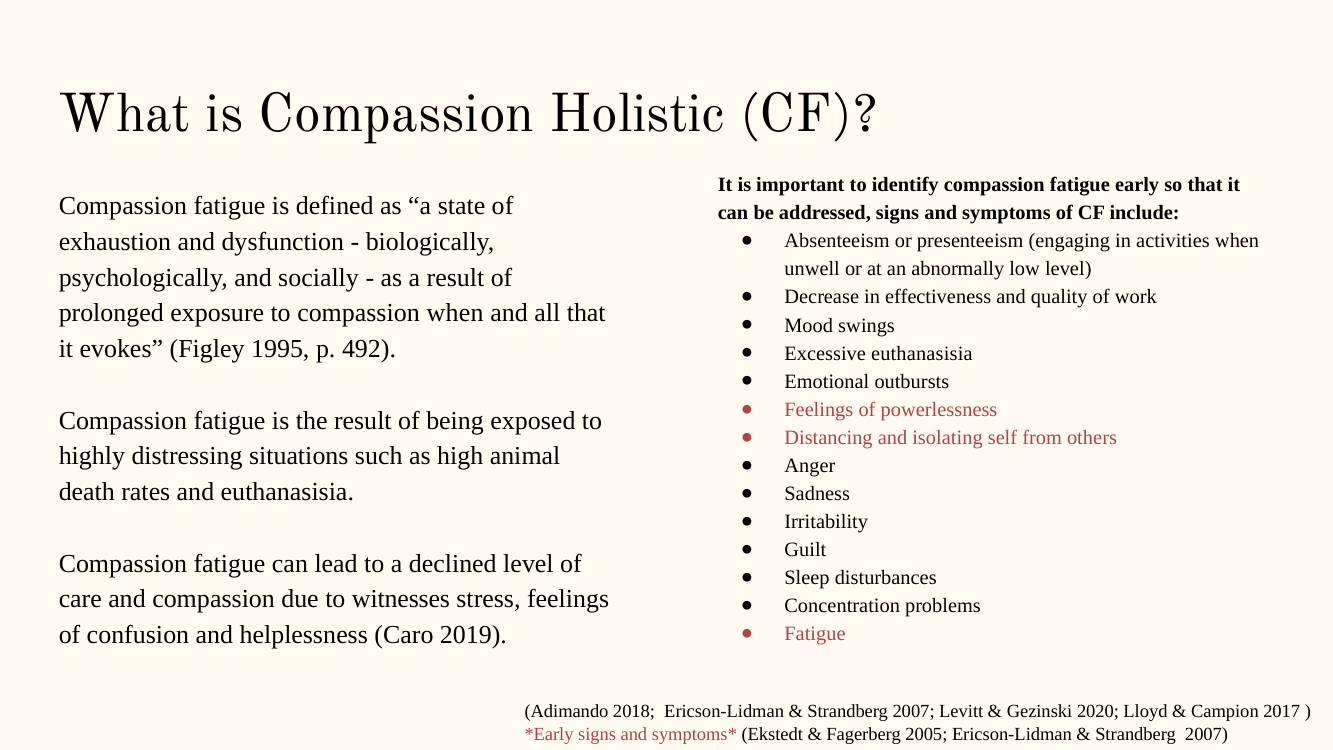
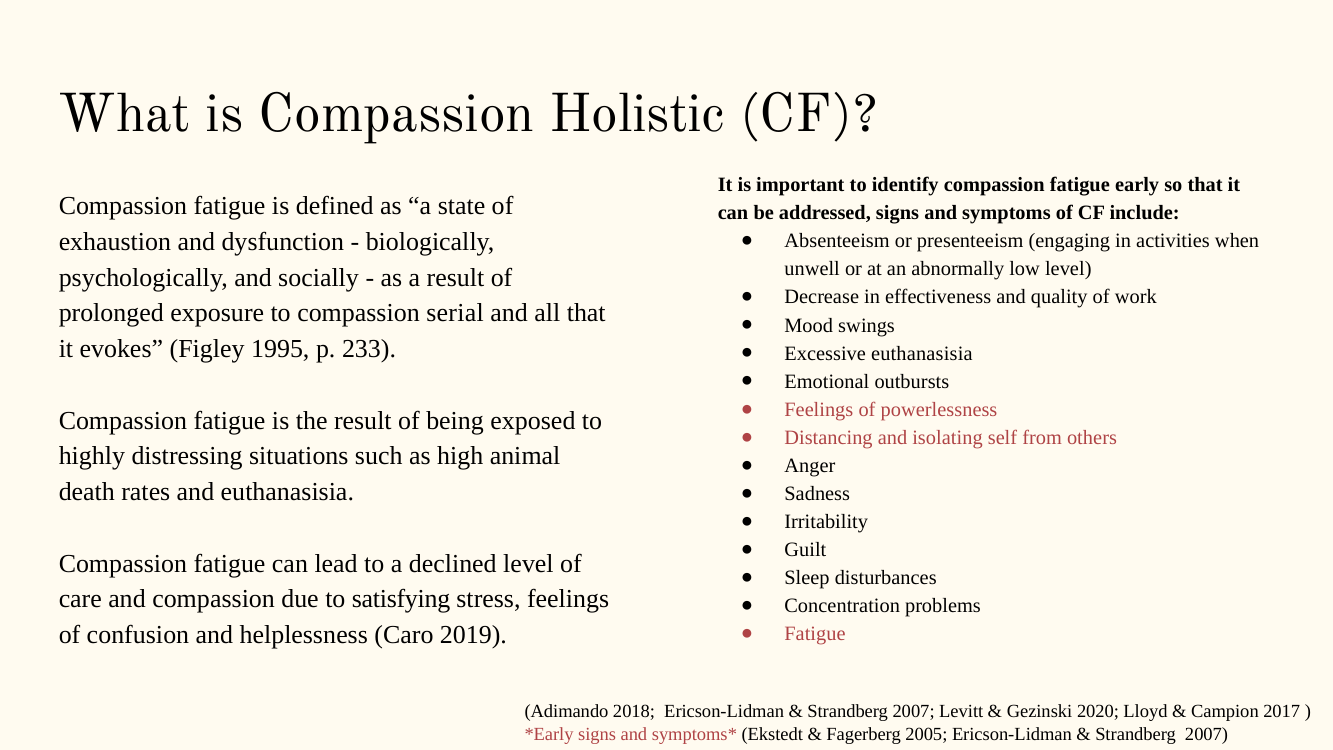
compassion when: when -> serial (455, 313)
492: 492 -> 233 (369, 349)
witnesses: witnesses -> satisfying (401, 599)
